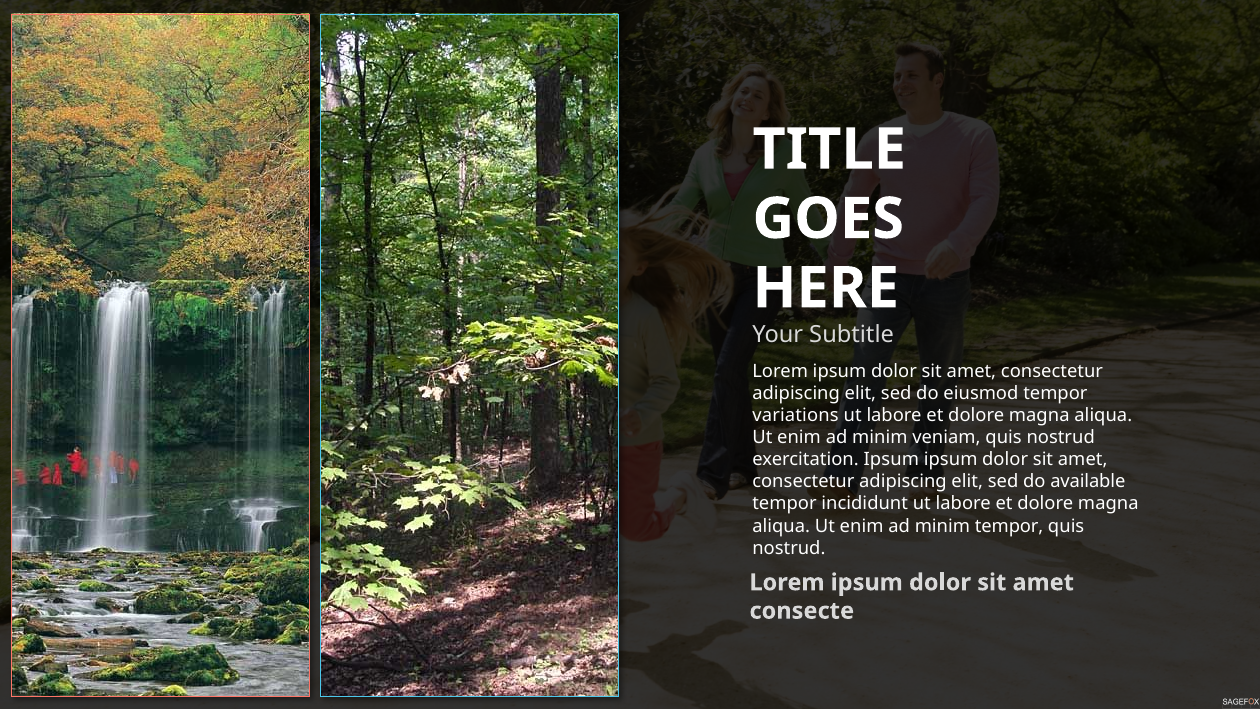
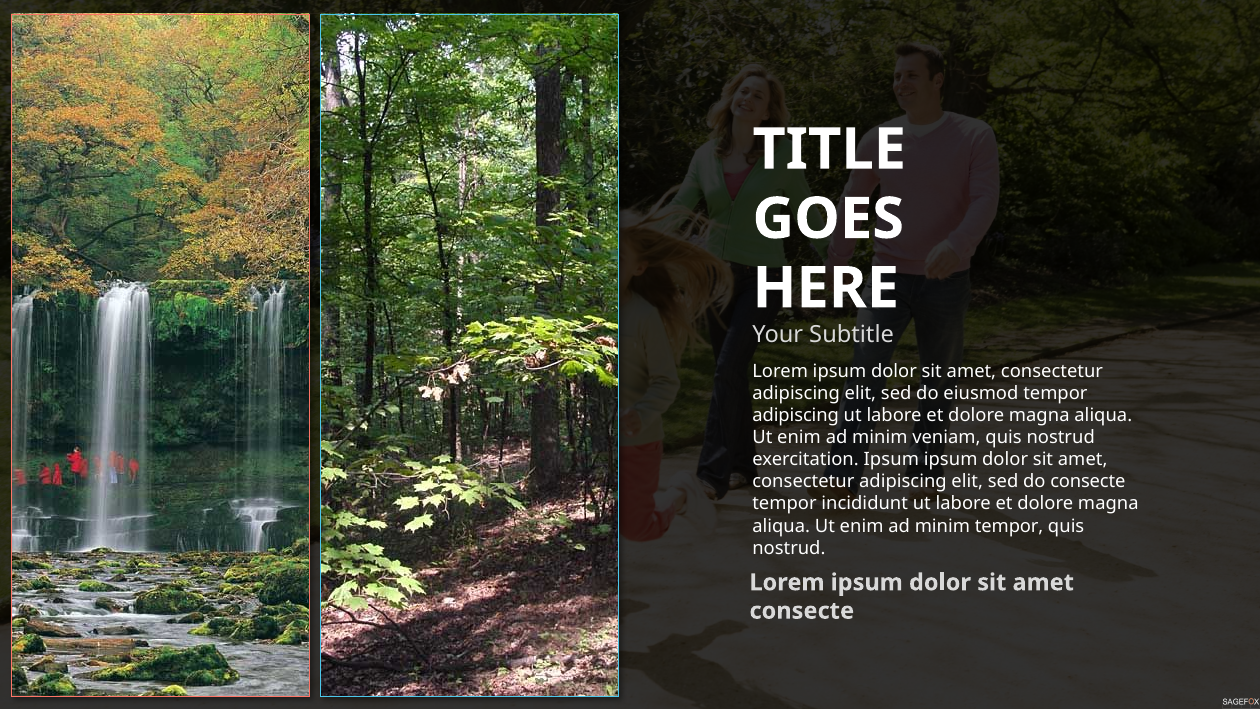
variations: variations -> adipiscing (796, 415)
do available: available -> consecte (1088, 482)
